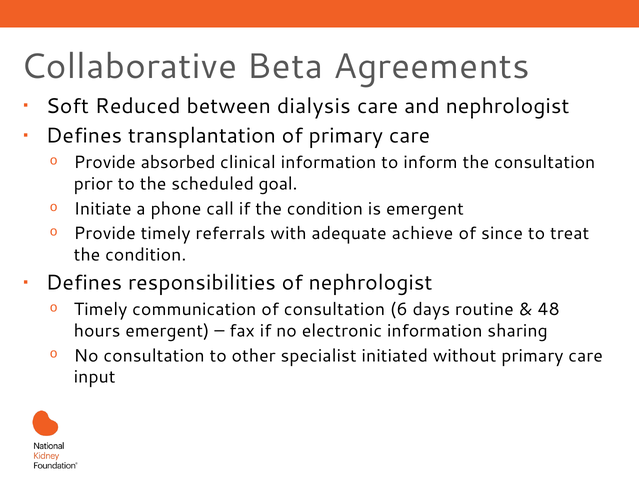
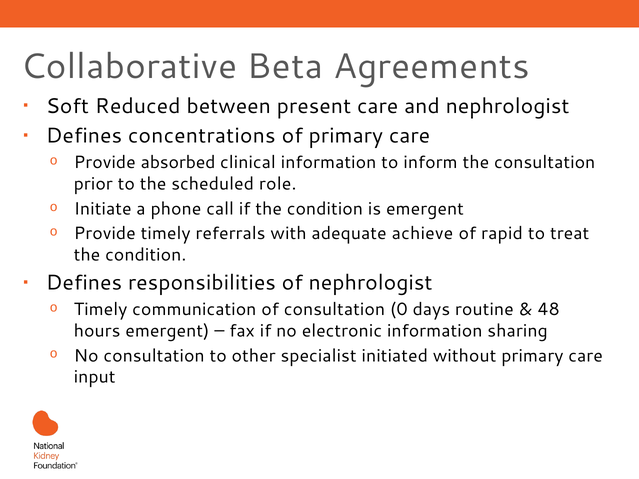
dialysis: dialysis -> present (314, 106)
transplantation: transplantation -> concentrations (202, 136)
goal: goal -> role (278, 184)
since: since -> rapid (502, 234)
6: 6 -> 0 (399, 310)
